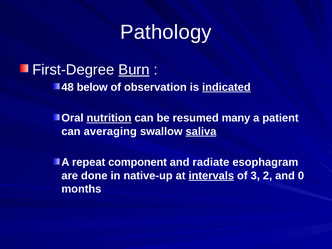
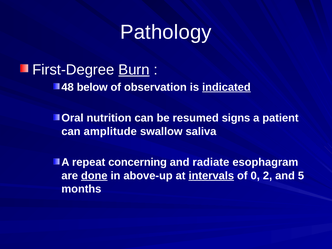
nutrition underline: present -> none (109, 118)
many: many -> signs (236, 118)
averaging: averaging -> amplitude (110, 131)
saliva underline: present -> none (201, 131)
component: component -> concerning (138, 162)
done underline: none -> present (94, 176)
native-up: native-up -> above-up (148, 176)
3: 3 -> 0 (255, 176)
0: 0 -> 5 (301, 176)
